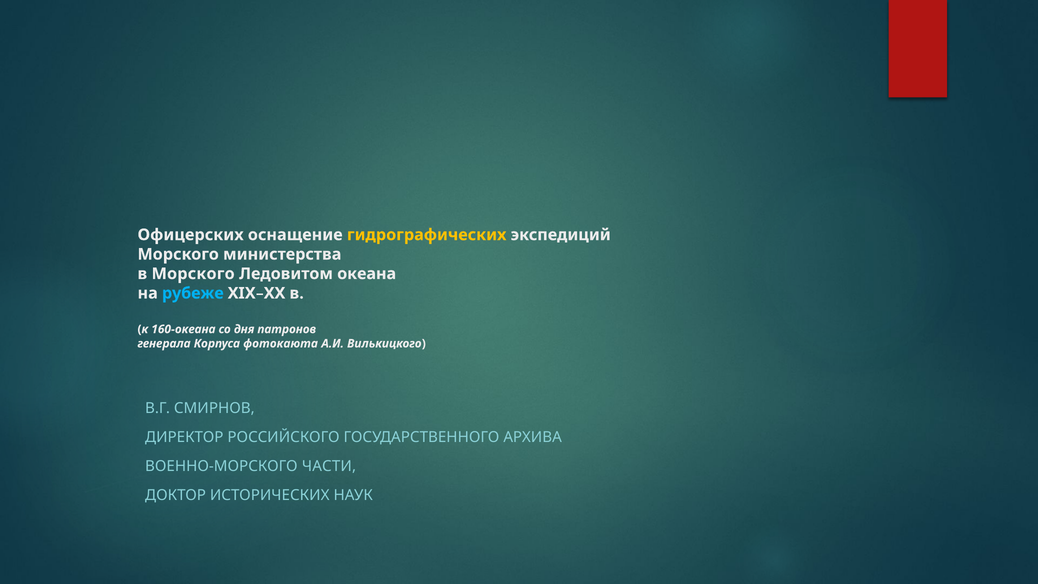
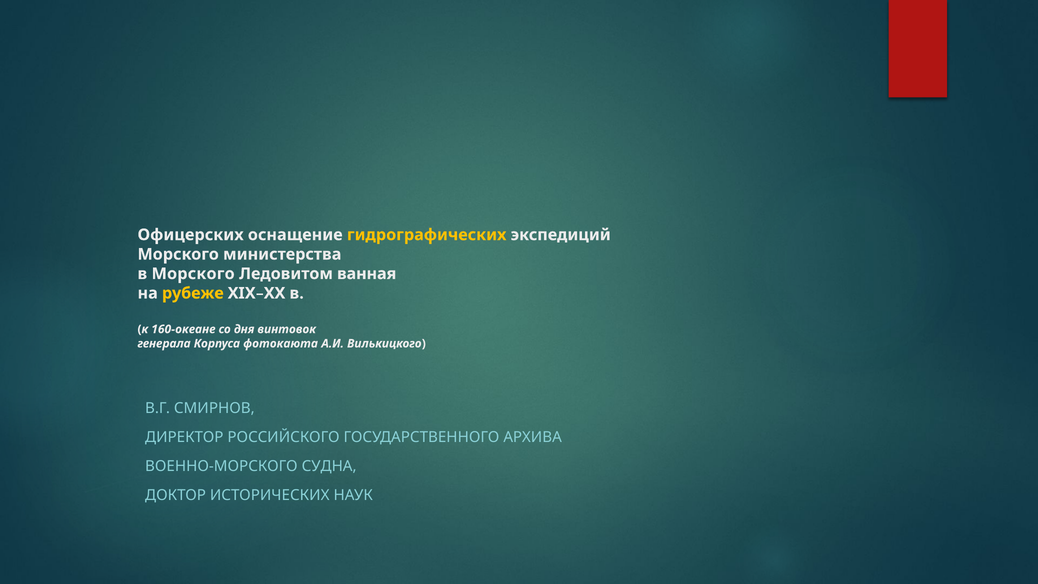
океана: океана -> ванная (367, 274)
рубеже colour: light blue -> yellow (193, 293)
160-океана: 160-океана -> 160-океане (183, 329)
патронов: патронов -> винтовок (287, 329)
ЧАСТИ: ЧАСТИ -> СУДНА (329, 466)
